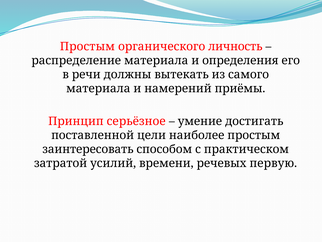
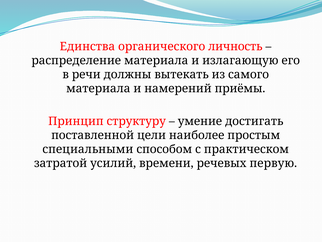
Простым: Простым -> Единства (87, 46)
определения: определения -> излагающую (240, 60)
серьёзное: серьёзное -> структуру (136, 121)
заинтересовать: заинтересовать -> специальными (88, 149)
